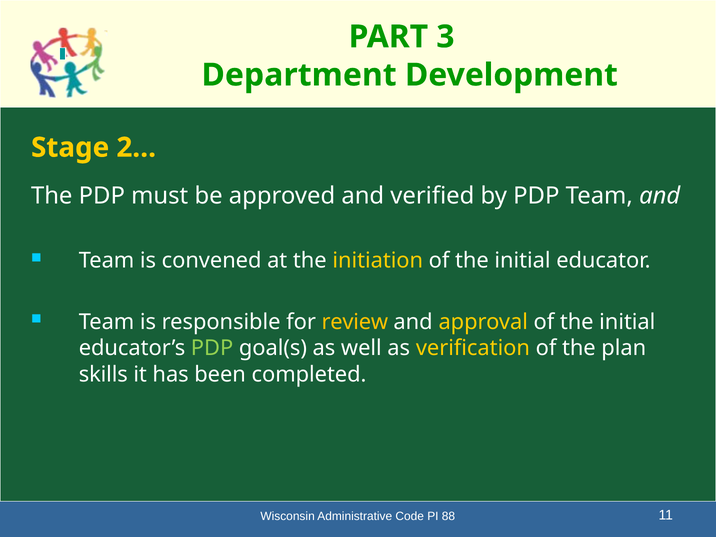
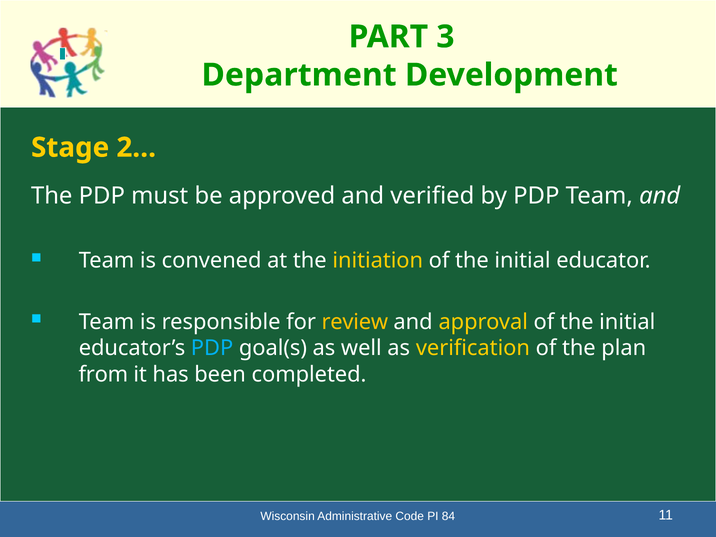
PDP colour: light green -> light blue (212, 348)
skills: skills -> from (103, 374)
88: 88 -> 84 (448, 516)
